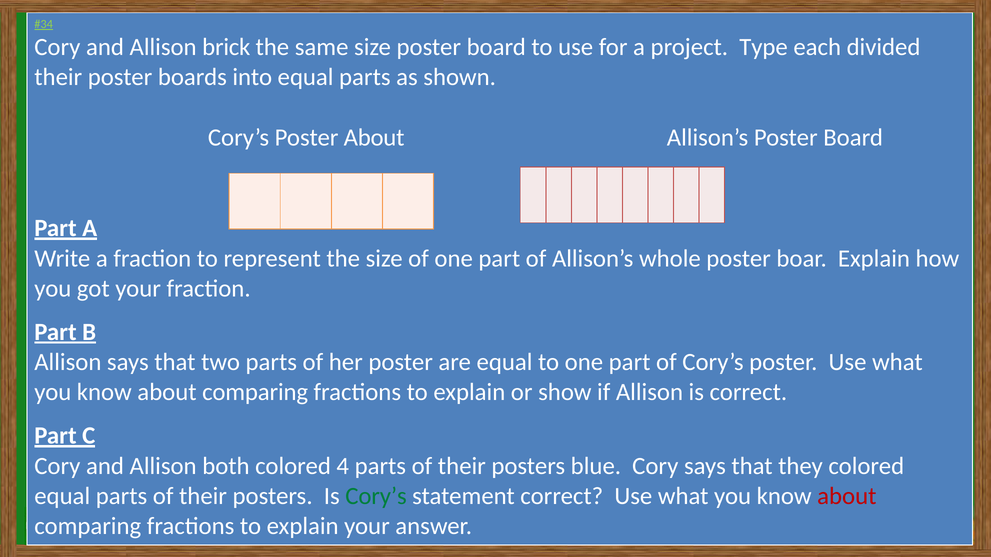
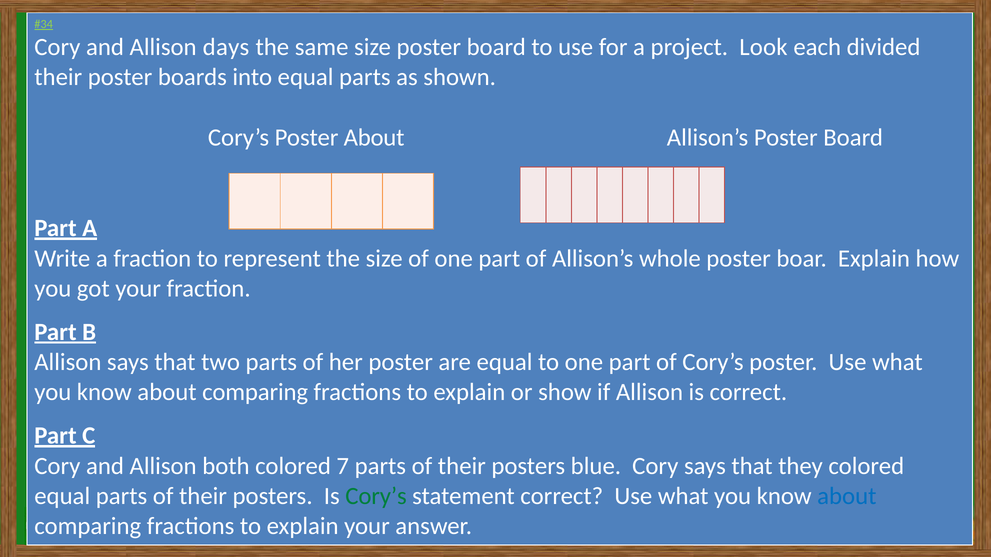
brick: brick -> days (226, 47)
Type: Type -> Look (763, 47)
4: 4 -> 7 (343, 466)
about colour: red -> blue (847, 496)
